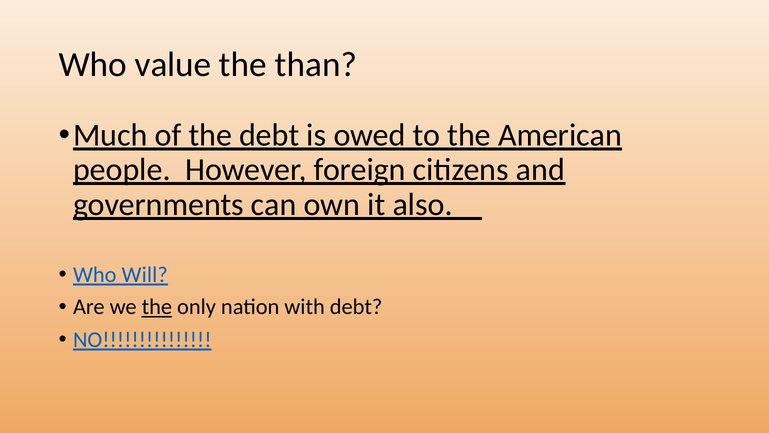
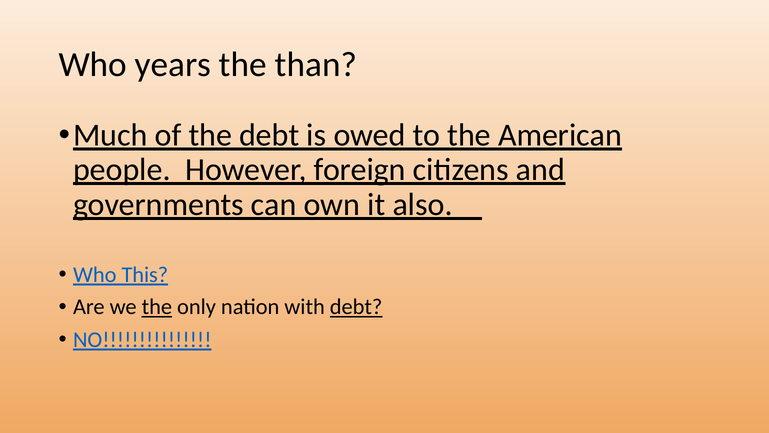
value: value -> years (173, 65)
Will: Will -> This (145, 274)
debt underline: none -> present (356, 307)
